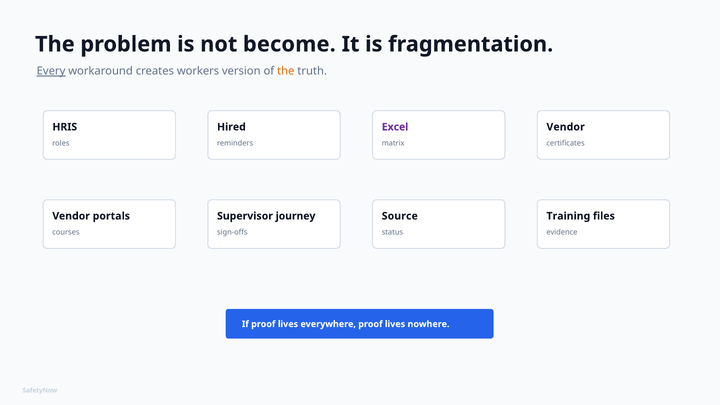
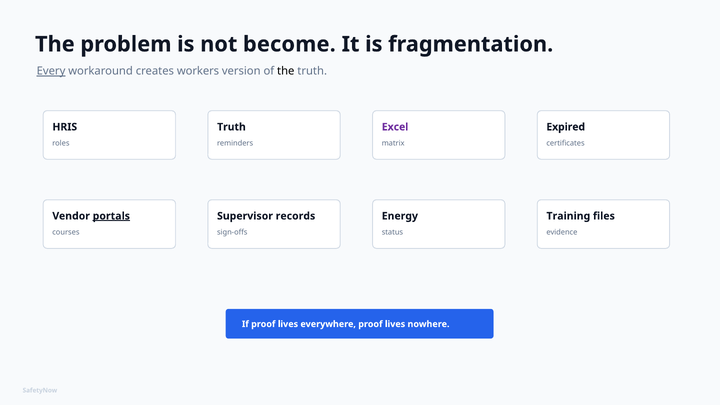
the colour: orange -> black (286, 71)
Hired: Hired -> Truth (231, 127)
Vendor: Vendor -> Expired (566, 127)
portals underline: none -> present (111, 216)
journey: journey -> records (295, 216)
Source: Source -> Energy (400, 216)
